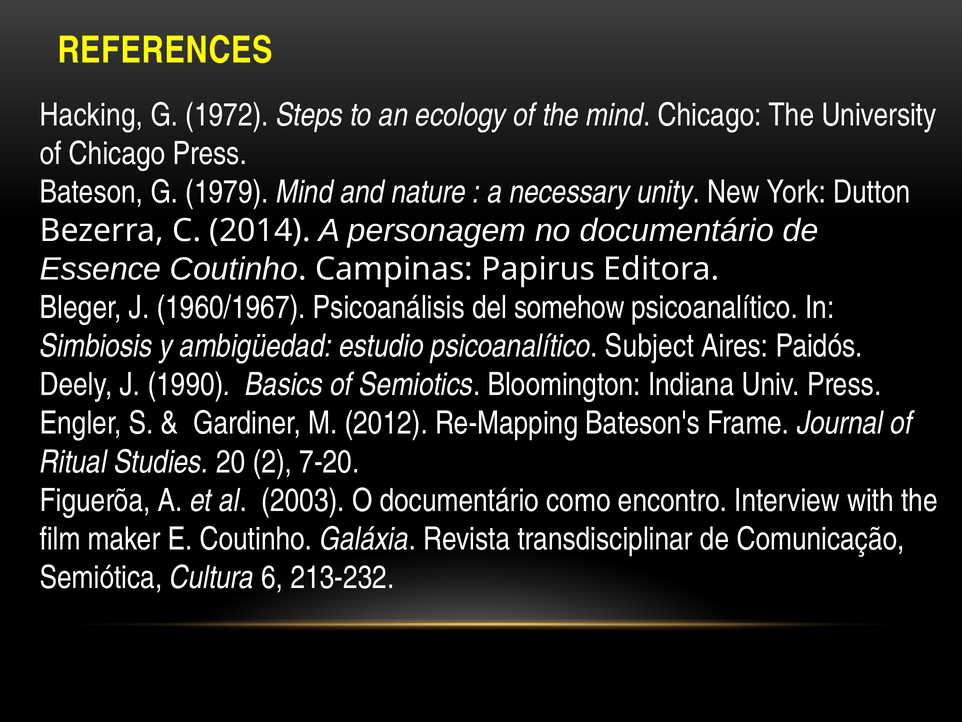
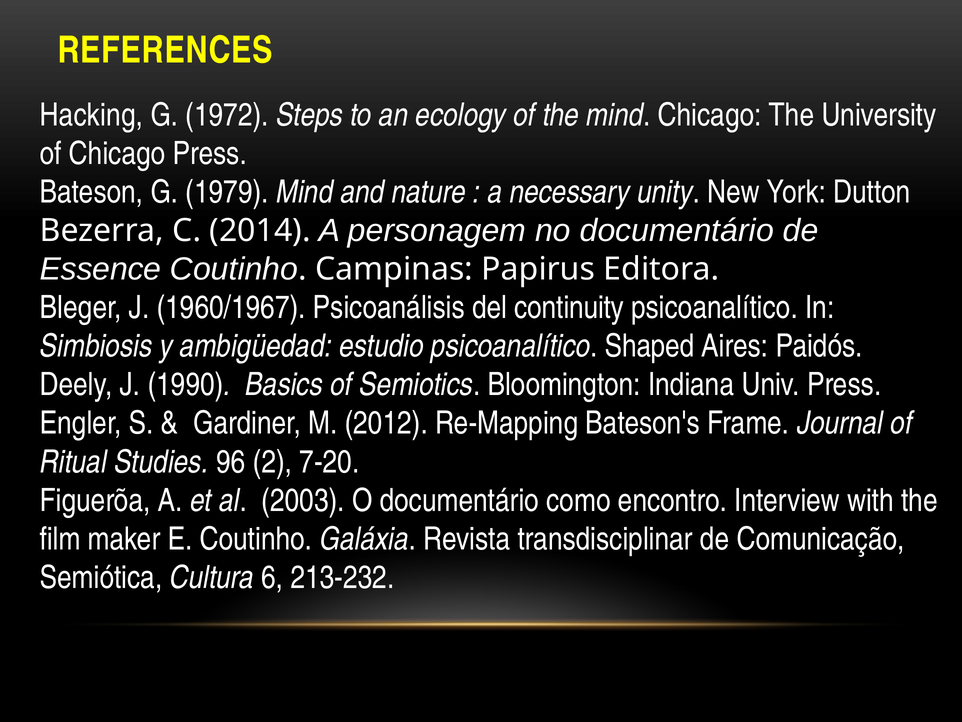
somehow: somehow -> continuity (569, 308)
Subject: Subject -> Shaped (650, 346)
20: 20 -> 96 (231, 462)
